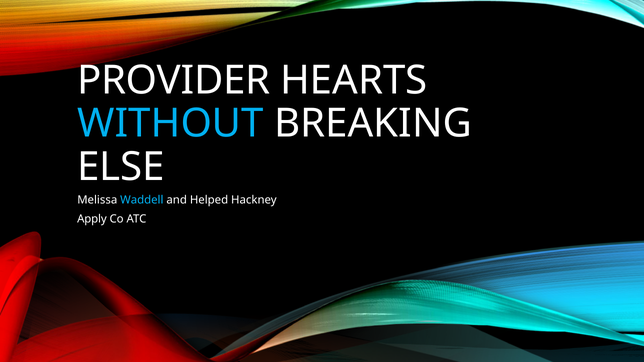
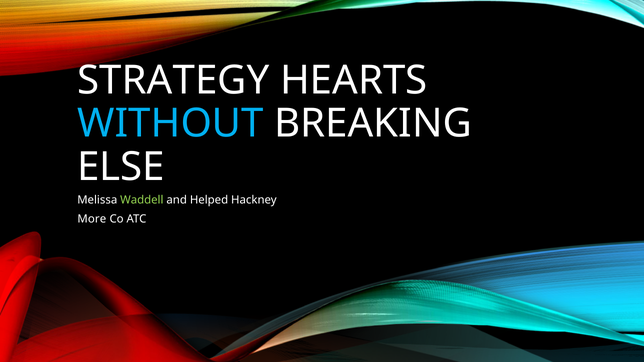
PROVIDER: PROVIDER -> STRATEGY (173, 80)
Waddell colour: light blue -> light green (142, 200)
Apply: Apply -> More (92, 219)
